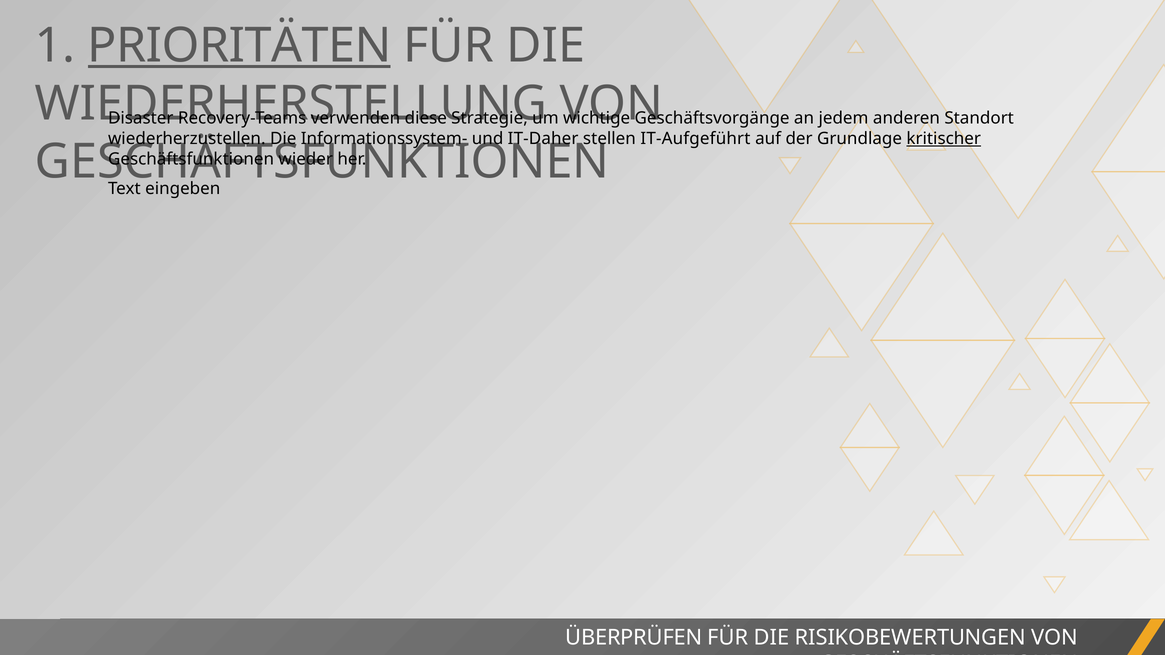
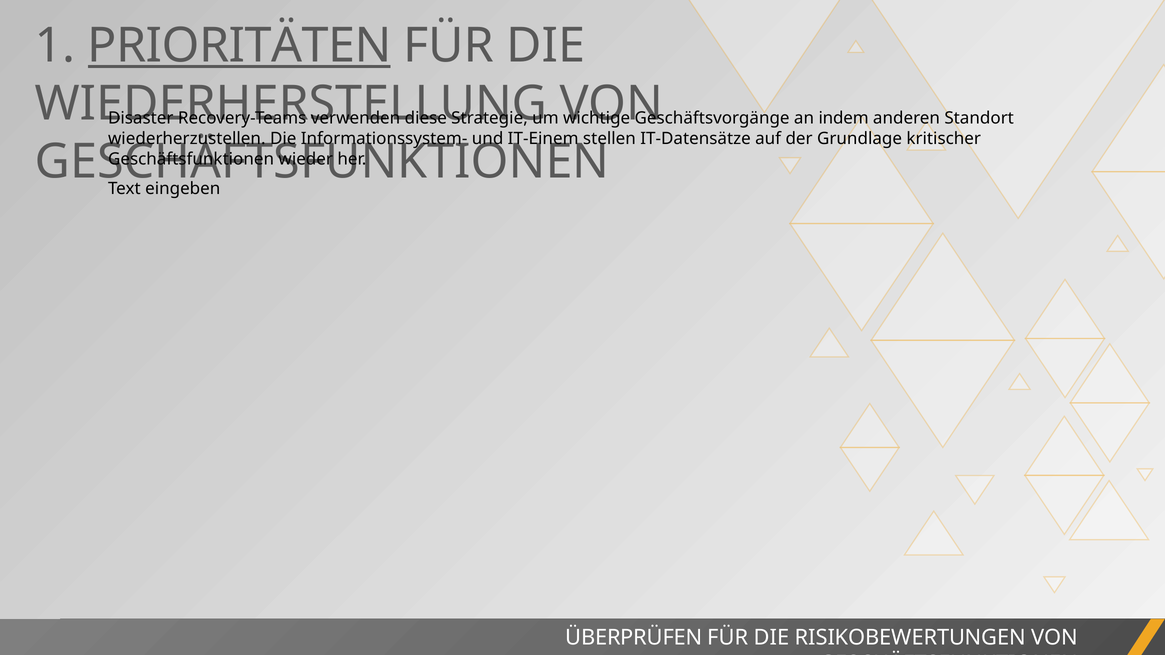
jedem: jedem -> indem (844, 118)
IT-Daher: IT-Daher -> IT-Einem (543, 139)
IT-Aufgeführt: IT-Aufgeführt -> IT-Datensätze (696, 139)
kritischer underline: present -> none (944, 139)
